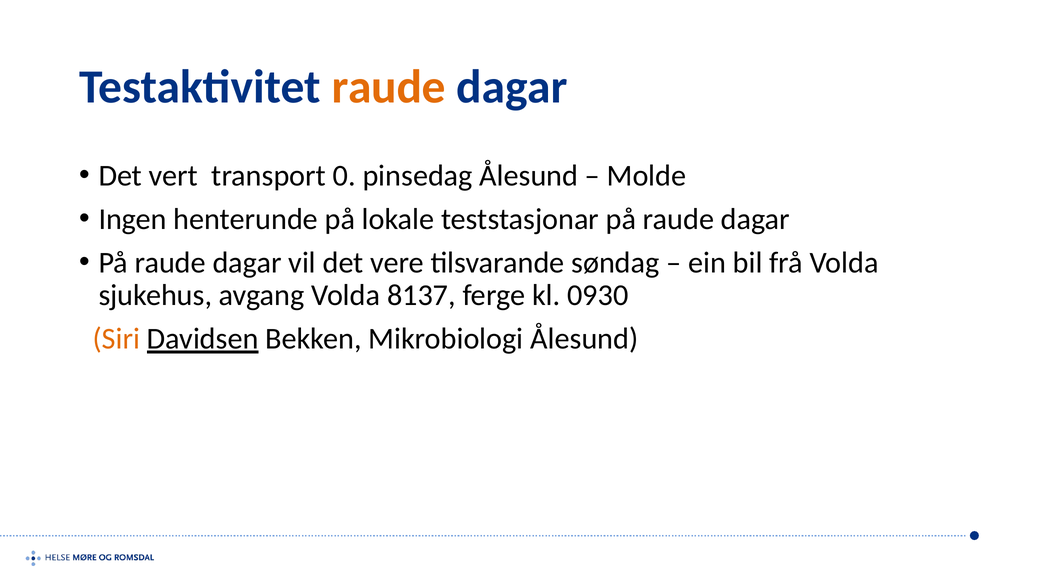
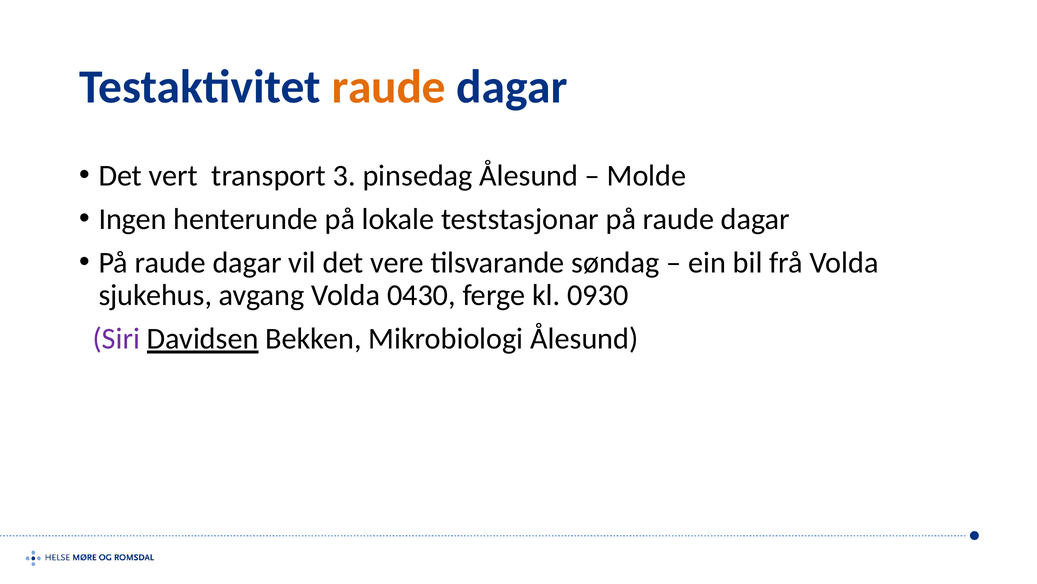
0: 0 -> 3 (344, 175)
8137: 8137 -> 0430 (421, 295)
Siri colour: orange -> purple (116, 338)
